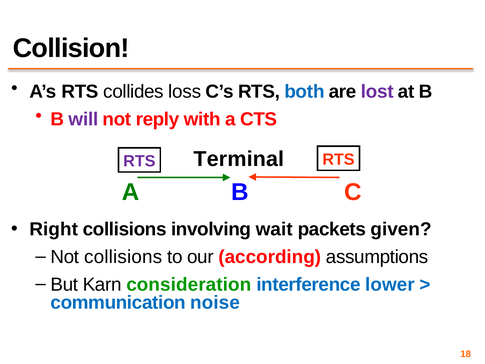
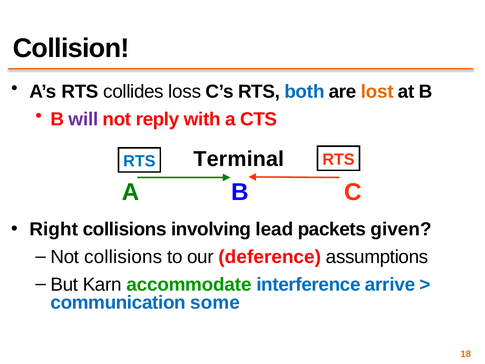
lost colour: purple -> orange (377, 92)
RTS colour: purple -> blue (139, 161)
wait: wait -> lead (274, 229)
according: according -> deference (270, 257)
consideration: consideration -> accommodate (189, 284)
lower: lower -> arrive (390, 284)
noise: noise -> some (215, 302)
